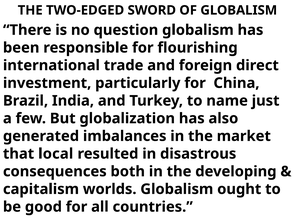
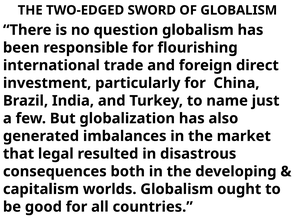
local: local -> legal (56, 154)
